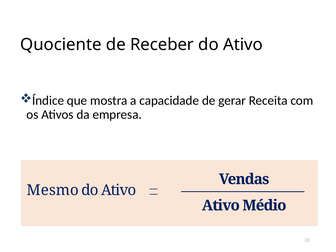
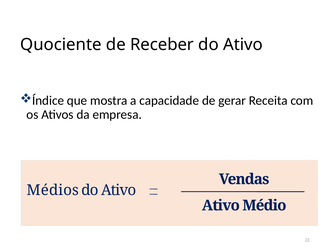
Mesmo: Mesmo -> Médios (53, 190)
